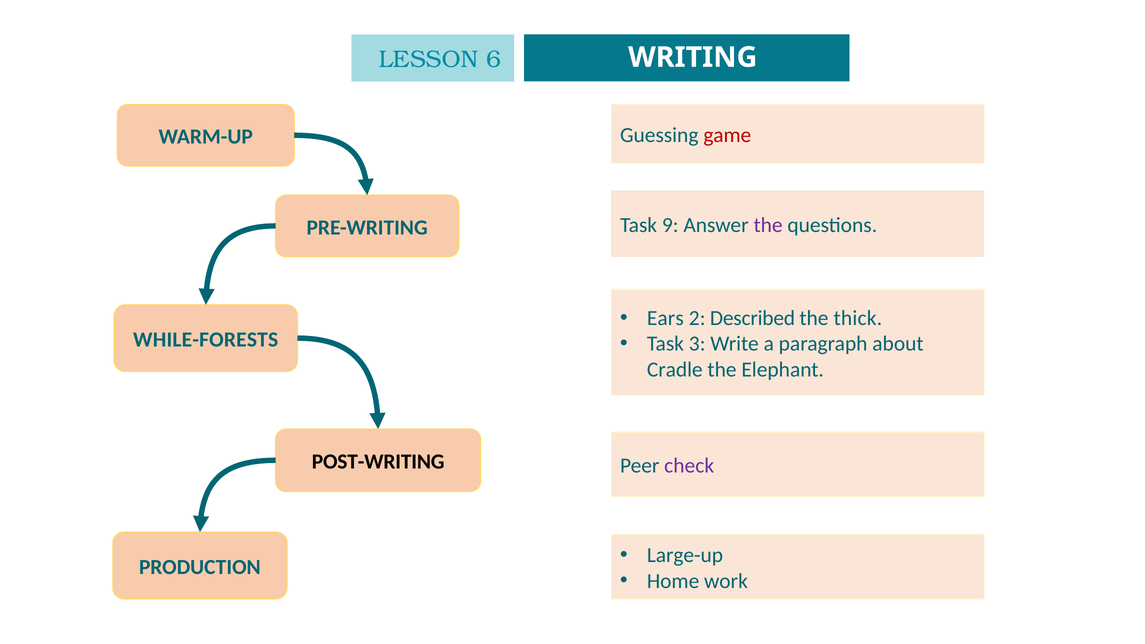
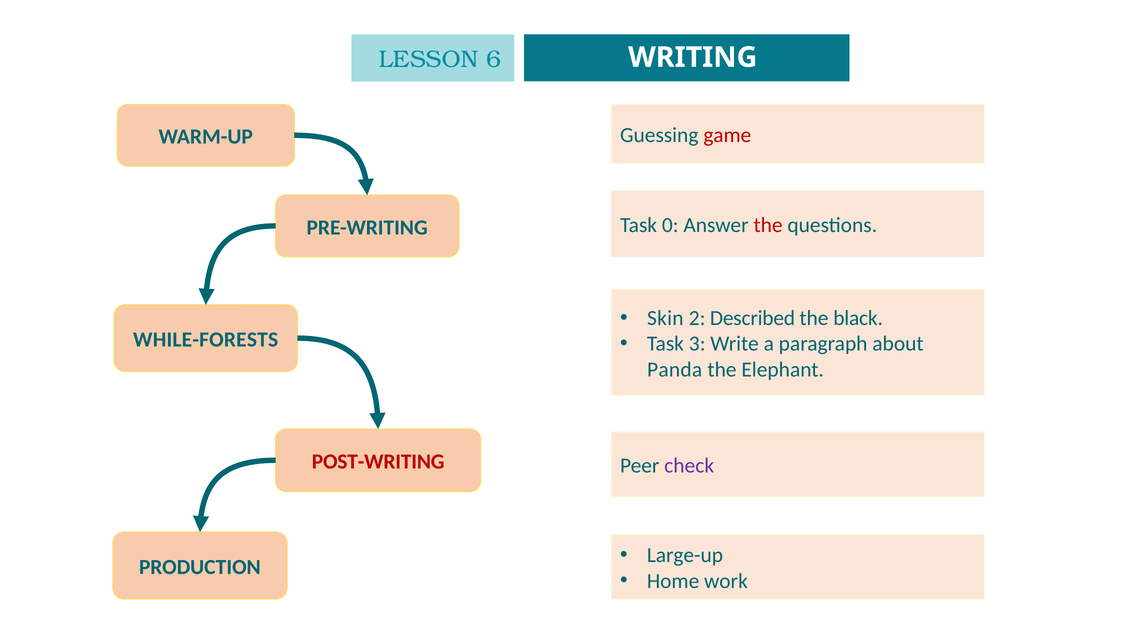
9: 9 -> 0 (670, 225)
the colour: purple -> red (768, 225)
Ears: Ears -> Skin (665, 318)
thick: thick -> black (858, 318)
Cradle: Cradle -> Panda (675, 370)
POST-WRITING colour: black -> red (378, 462)
